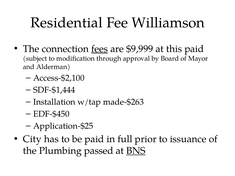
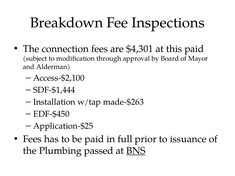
Residential: Residential -> Breakdown (67, 23)
Williamson: Williamson -> Inspections (168, 23)
fees underline: present -> none (100, 49)
$9,999: $9,999 -> $4,301 (140, 49)
City: City -> Fees (32, 139)
